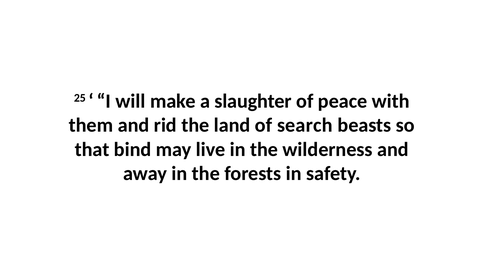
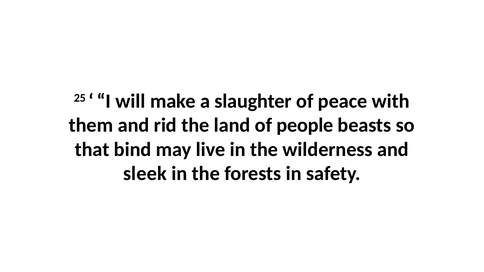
search: search -> people (305, 125)
away: away -> sleek (145, 174)
